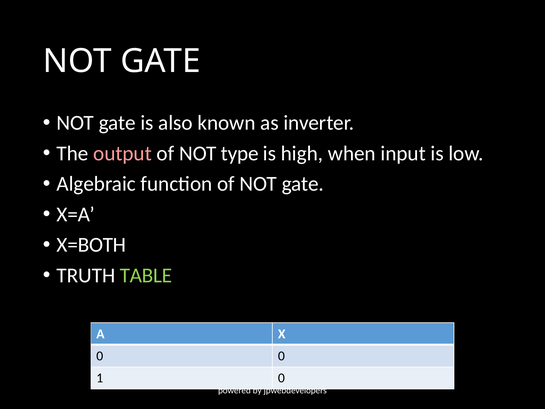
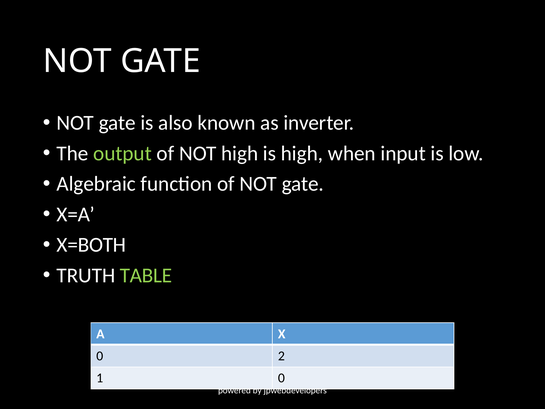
output colour: pink -> light green (123, 153)
NOT type: type -> high (240, 153)
0 0: 0 -> 2 (281, 356)
